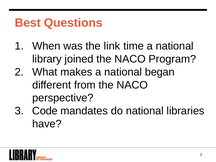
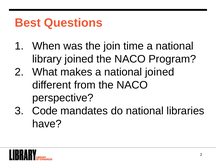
link: link -> join (112, 46)
national began: began -> joined (160, 72)
